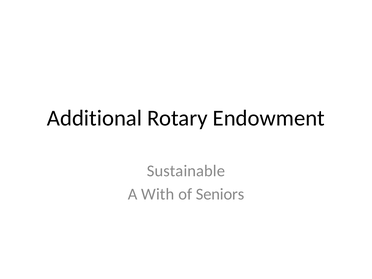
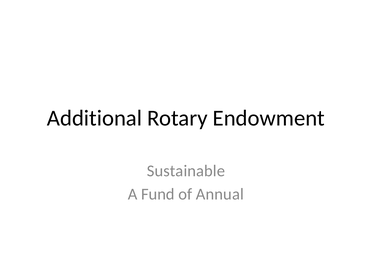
With: With -> Fund (158, 194)
Seniors: Seniors -> Annual (220, 194)
